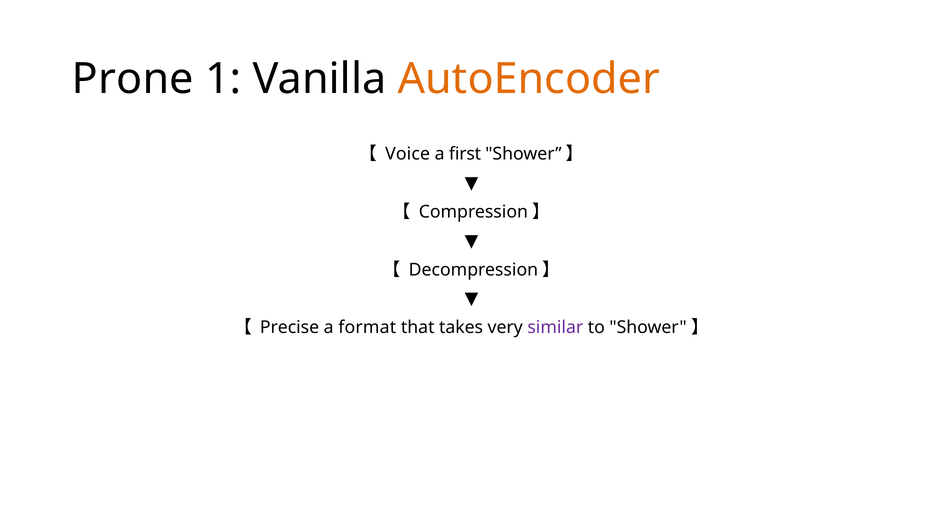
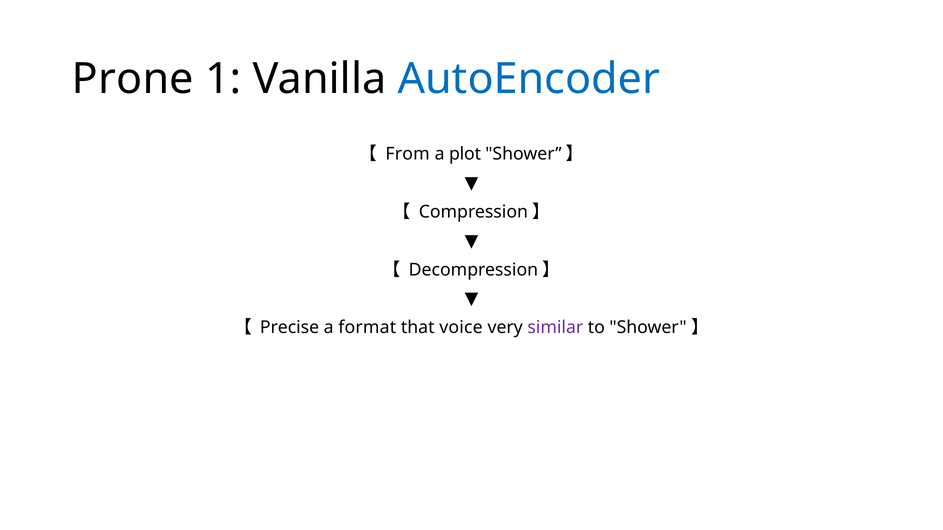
AutoEncoder colour: orange -> blue (529, 79)
Voice: Voice -> From (408, 154)
first: first -> plot (465, 154)
takes: takes -> voice (461, 328)
